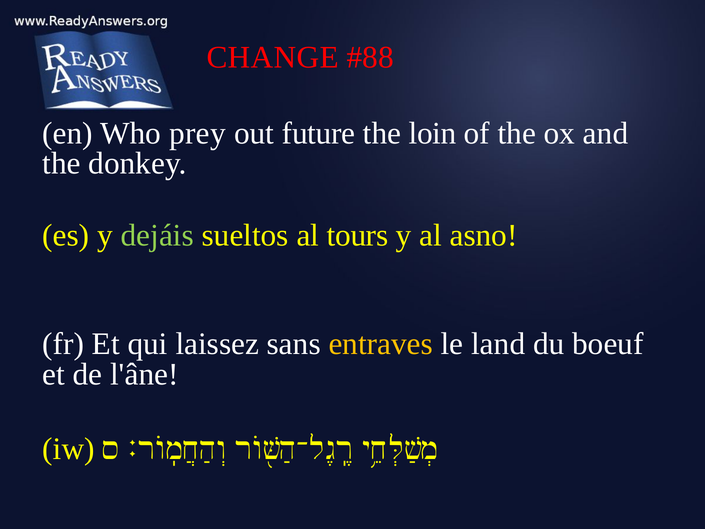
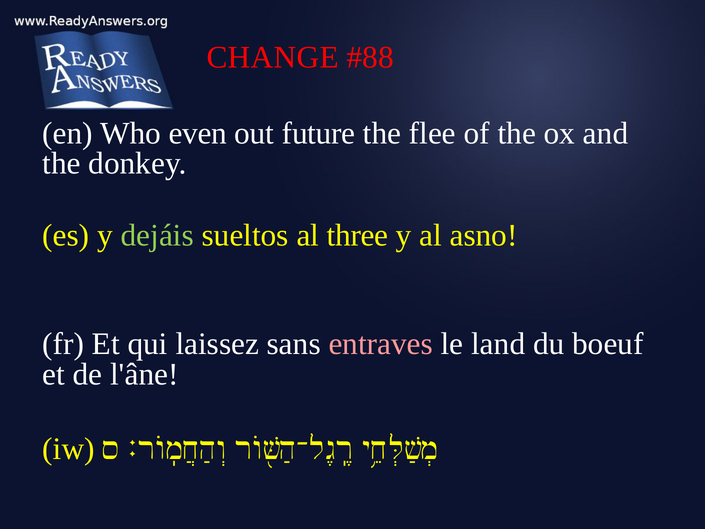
prey: prey -> even (198, 133)
loin: loin -> flee (432, 133)
tours: tours -> three (358, 235)
entraves colour: yellow -> pink (381, 344)
